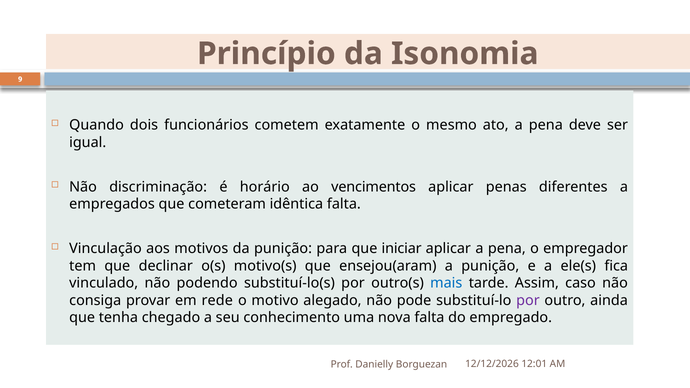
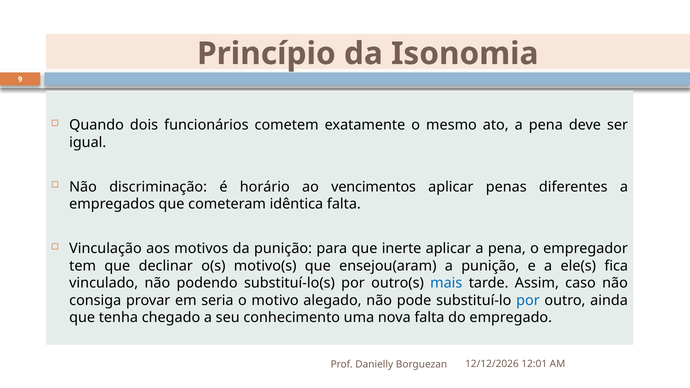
iniciar: iniciar -> inerte (402, 249)
rede: rede -> seria (217, 301)
por colour: purple -> blue (528, 301)
